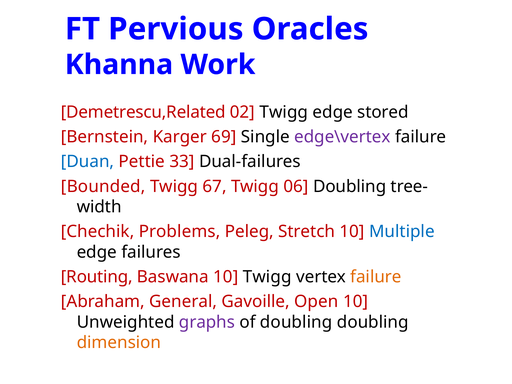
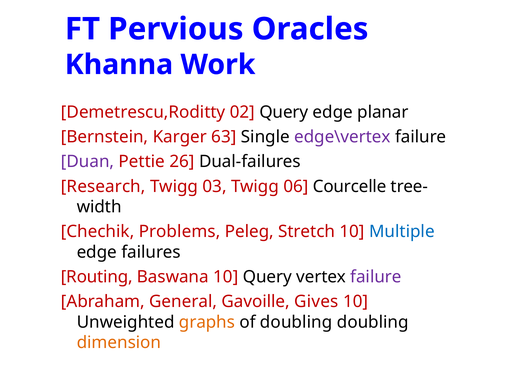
Demetrescu,Related: Demetrescu,Related -> Demetrescu,Roditty (143, 112)
02 Twigg: Twigg -> Query (284, 112)
stored: stored -> planar (383, 112)
69: 69 -> 63 (224, 137)
Duan colour: blue -> purple (88, 162)
33: 33 -> 26 (182, 162)
Bounded: Bounded -> Research (103, 186)
67: 67 -> 03 (215, 186)
06 Doubling: Doubling -> Courcelle (350, 186)
10 Twigg: Twigg -> Query (267, 277)
failure colour: orange -> purple (376, 277)
Open: Open -> Gives (316, 302)
graphs colour: purple -> orange (207, 322)
